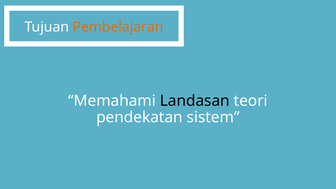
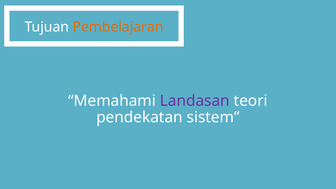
Landasan colour: black -> purple (195, 101)
